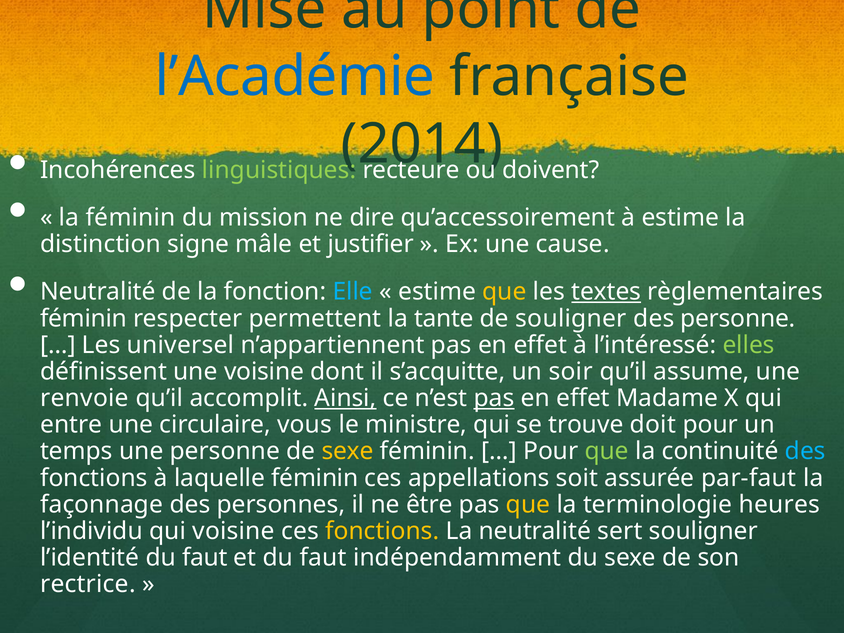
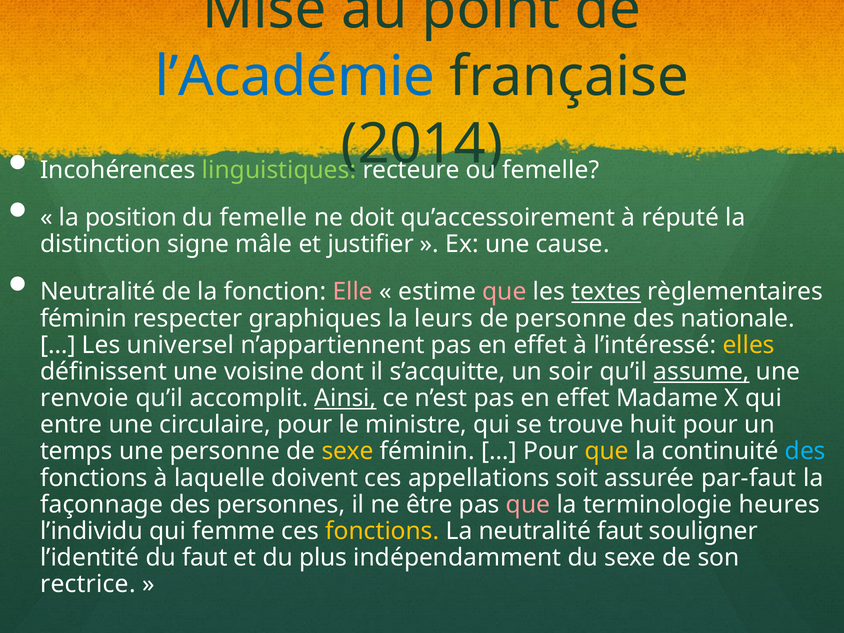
doivent: doivent -> femelle (551, 170)
la féminin: féminin -> position (131, 218)
du mission: mission -> femelle (263, 218)
dire: dire -> doit (372, 218)
à estime: estime -> réputé (680, 218)
Elle colour: light blue -> pink (353, 292)
que colour: yellow -> pink (504, 292)
permettent: permettent -> graphiques (315, 318)
tante: tante -> leurs (444, 318)
de souligner: souligner -> personne (571, 318)
des personne: personne -> nationale (738, 318)
elles colour: light green -> yellow (749, 345)
assume underline: none -> present (701, 372)
pas underline: present -> none (494, 398)
circulaire vous: vous -> pour (305, 425)
doit: doit -> huit (653, 425)
que colour: light green -> yellow (607, 451)
laquelle féminin: féminin -> doivent (315, 478)
que colour: yellow -> pink (528, 504)
qui voisine: voisine -> femme (234, 531)
neutralité sert: sert -> faut (620, 531)
et du faut: faut -> plus (323, 558)
